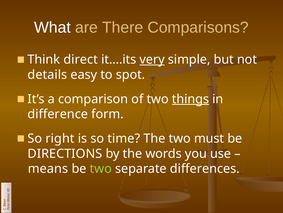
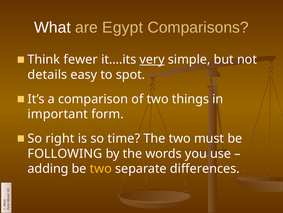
There: There -> Egypt (123, 27)
direct: direct -> fewer (81, 59)
things underline: present -> none (190, 99)
difference: difference -> important (58, 114)
DIRECTIONS: DIRECTIONS -> FOLLOWING (65, 153)
means: means -> adding (48, 168)
two colour: light green -> yellow (101, 168)
